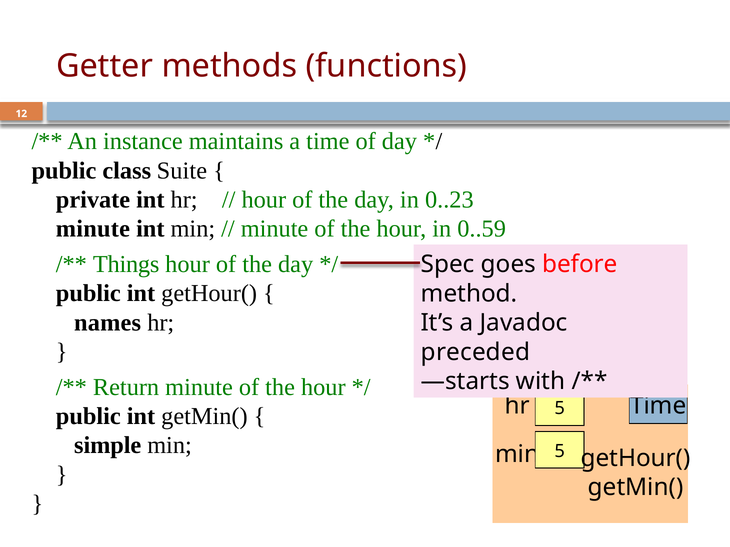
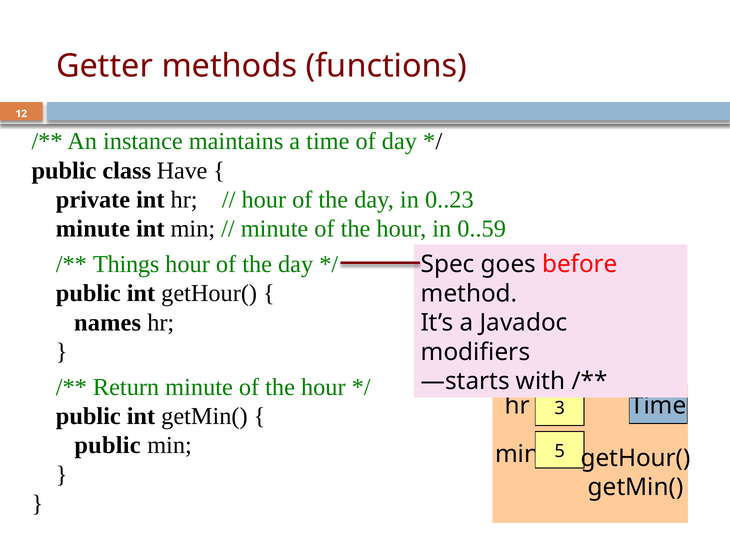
Suite: Suite -> Have (182, 171)
preceded: preceded -> modifiers (476, 352)
hr 5: 5 -> 3 (560, 409)
simple: simple -> public (108, 446)
